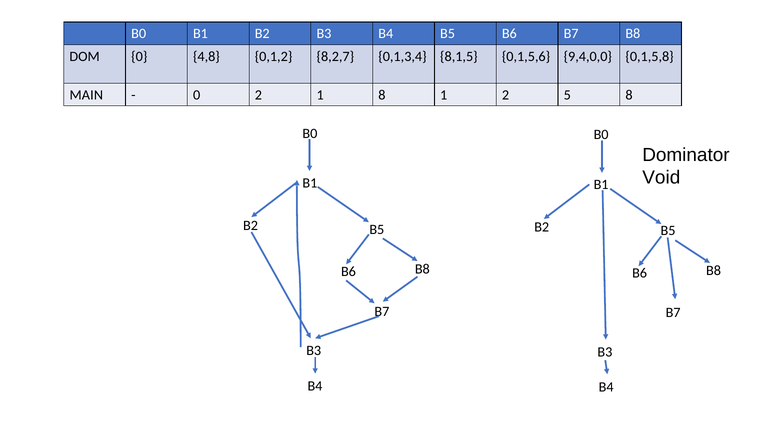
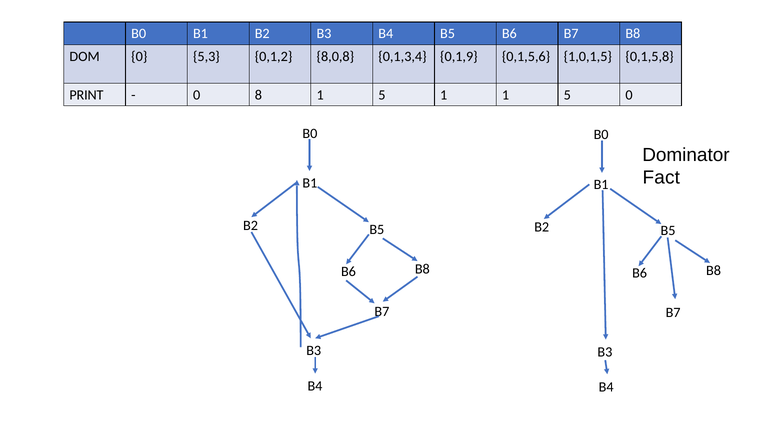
4,8: 4,8 -> 5,3 (206, 56)
8,2,7: 8,2,7 -> 8,0,8 (335, 56)
8,1,5: 8,1,5 -> 0,1,9 (459, 56)
9,4,0,0: 9,4,0,0 -> 1,0,1,5 (588, 56)
MAIN: MAIN -> PRINT (86, 95)
0 2: 2 -> 8 (258, 95)
8: 8 -> 5 (382, 95)
1 2: 2 -> 1 (505, 95)
5 8: 8 -> 0 (629, 95)
Void: Void -> Fact (661, 178)
